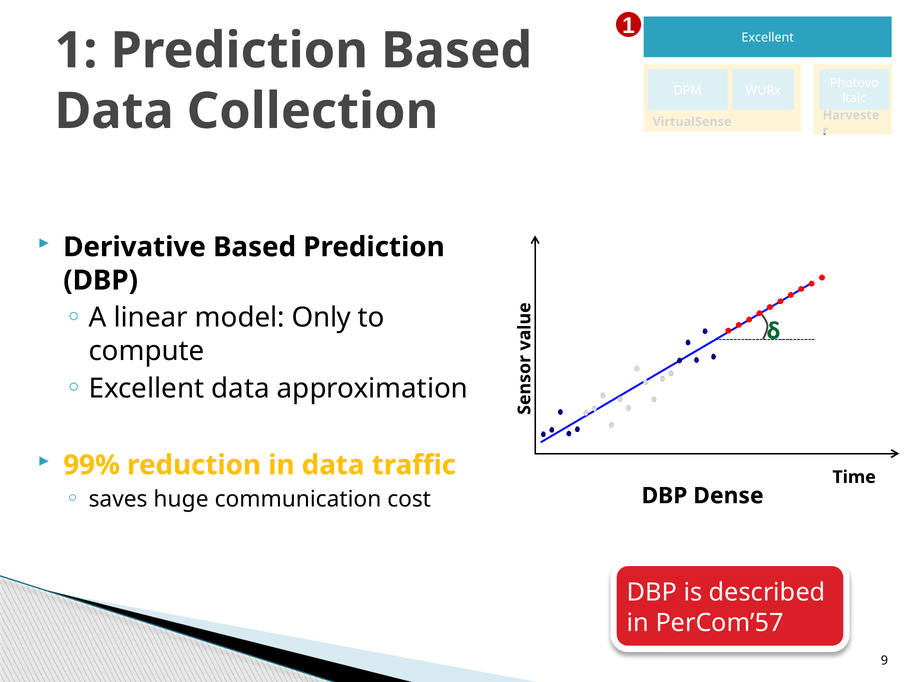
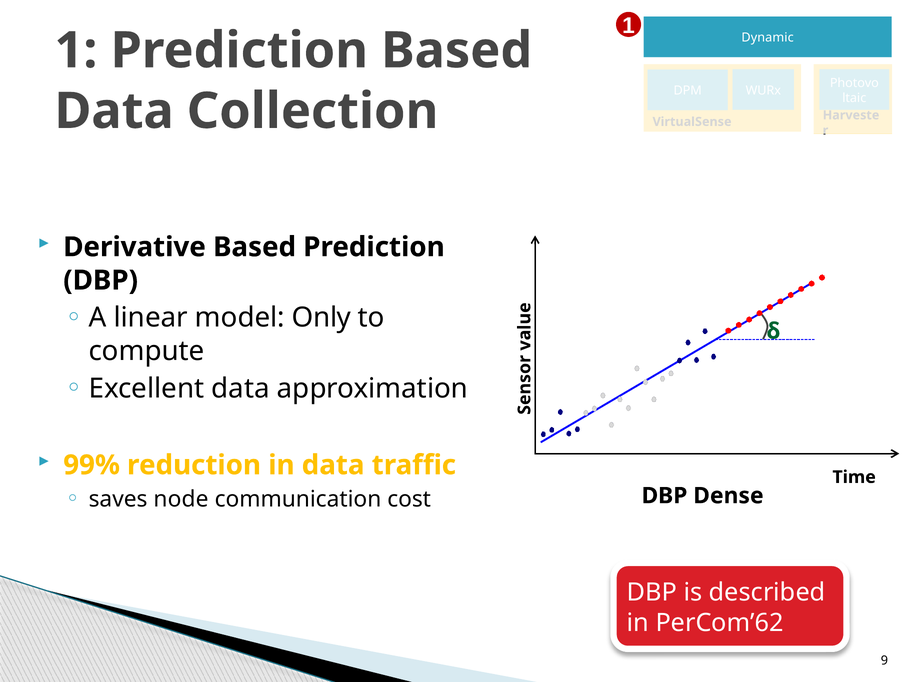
Excellent: Excellent -> Dynamic (768, 38)
huge: huge -> node (181, 499)
PerCom’57: PerCom’57 -> PerCom’62 (720, 623)
